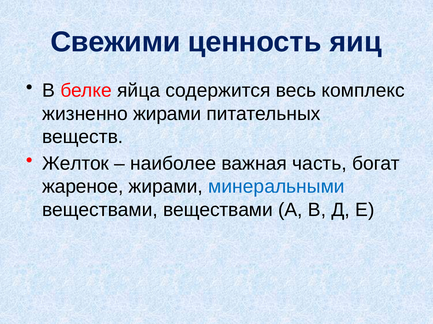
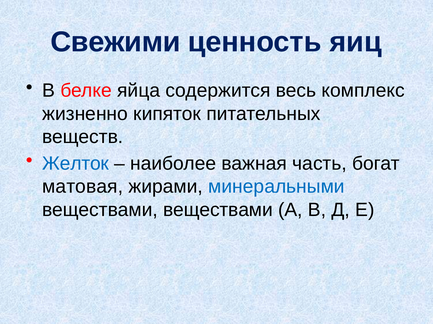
жизненно жирами: жирами -> кипяток (167, 114)
Желток colour: black -> blue (76, 164)
жареное: жареное -> матовая (83, 187)
